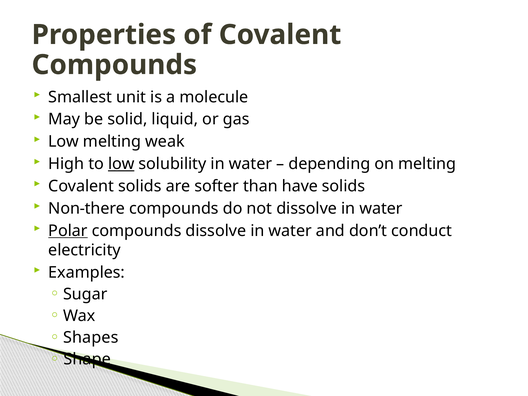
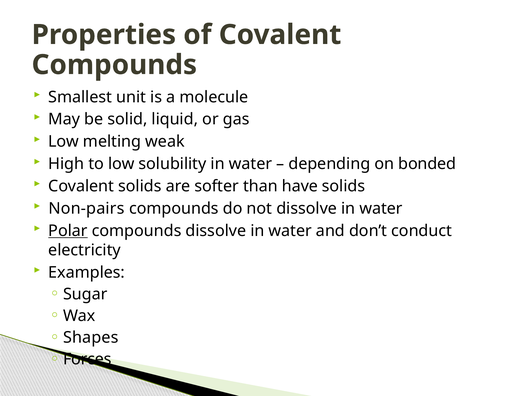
low underline: present -> none (121, 164)
on melting: melting -> bonded (427, 164)
Non-there: Non-there -> Non-pairs (86, 208)
Shape: Shape -> Forces (87, 359)
